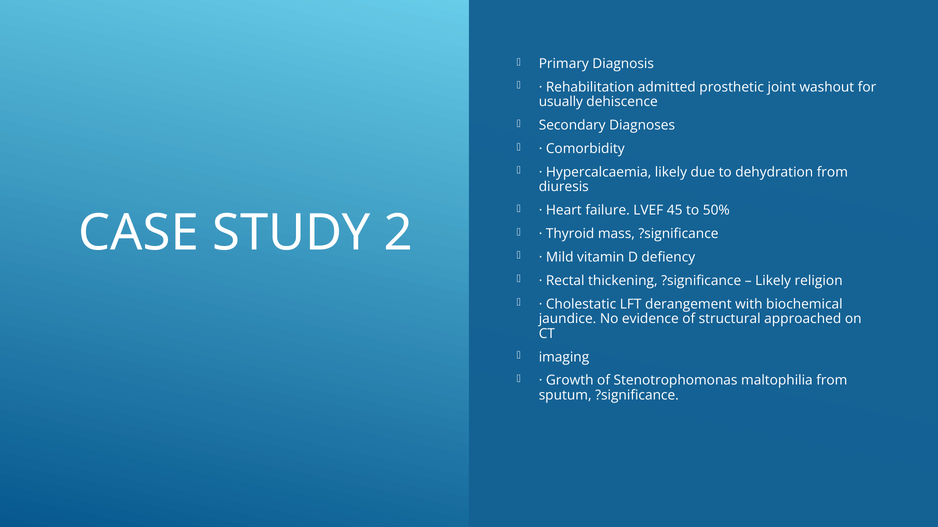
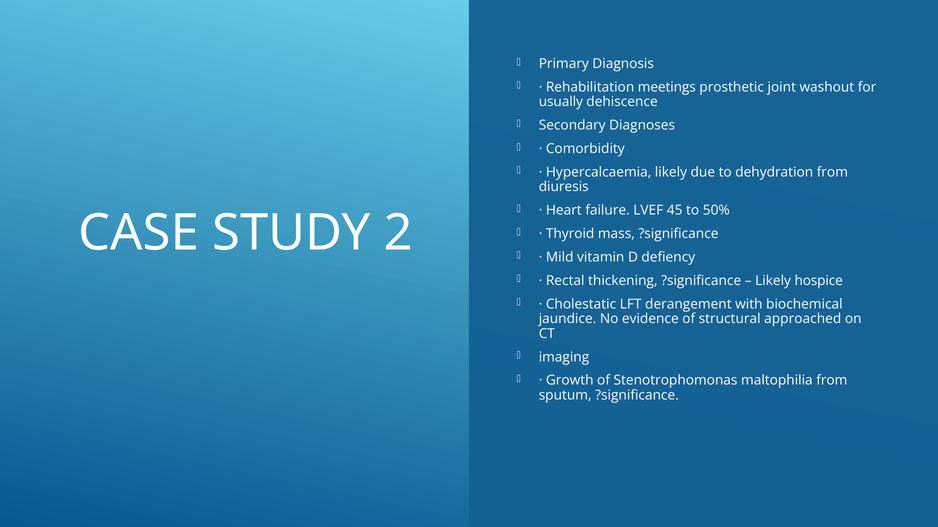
admitted: admitted -> meetings (667, 87)
religion: religion -> hospice (819, 281)
